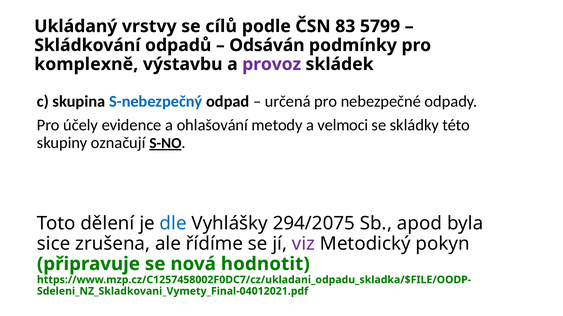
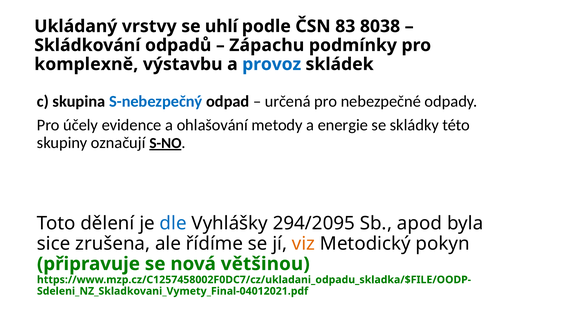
cílů: cílů -> uhlí (221, 26)
5799: 5799 -> 8038 (380, 26)
Odsáván: Odsáván -> Zápachu (267, 45)
provoz colour: purple -> blue (272, 64)
velmoci: velmoci -> energie (343, 125)
294/2075: 294/2075 -> 294/2095 (314, 224)
viz colour: purple -> orange (304, 244)
hodnotit: hodnotit -> většinou (265, 264)
